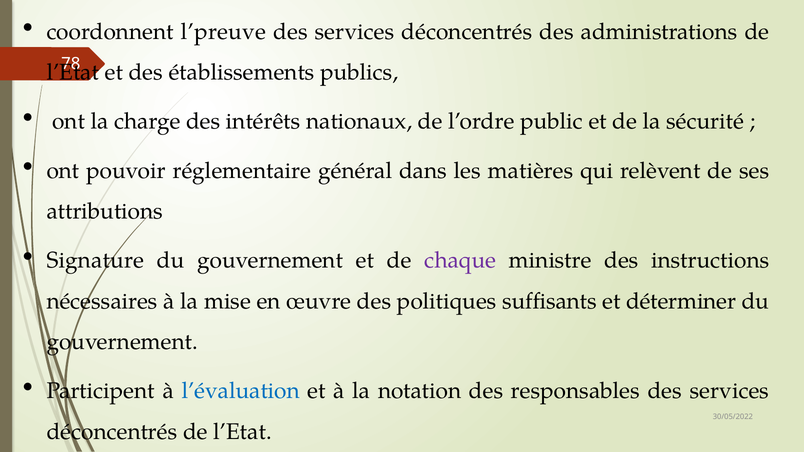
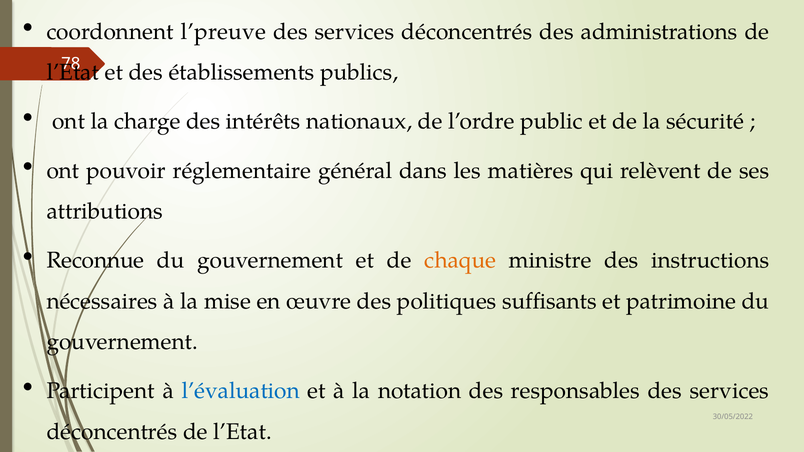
Signature: Signature -> Reconnue (95, 261)
chaque colour: purple -> orange (460, 261)
déterminer: déterminer -> patrimoine (681, 301)
